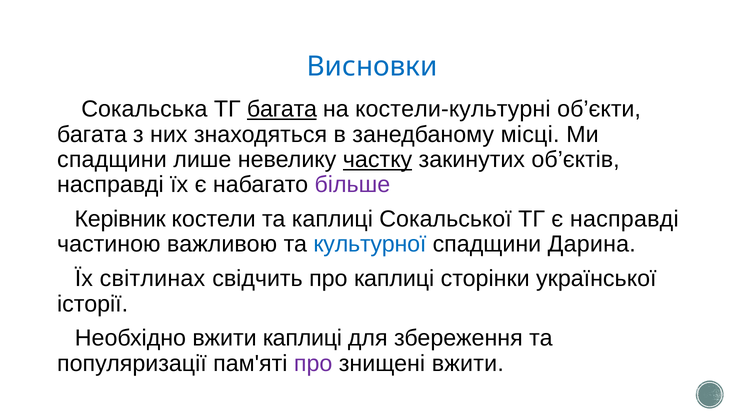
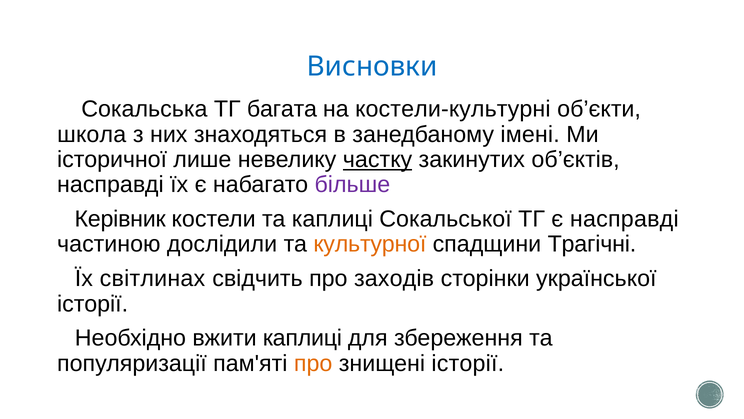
багата underline: present -> none (282, 109)
багата: багата -> школа (92, 134)
місці: місці -> імені (530, 134)
спадщини: спадщини -> історичної (112, 159)
важливою: важливою -> дослідили (222, 244)
культурної colour: blue -> orange (370, 244)
Дарина: Дарина -> Трагічні (592, 244)
про каплиці: каплиці -> заходів (394, 278)
про colour: purple -> orange (313, 363)
знищені вжити: вжити -> історії (468, 363)
